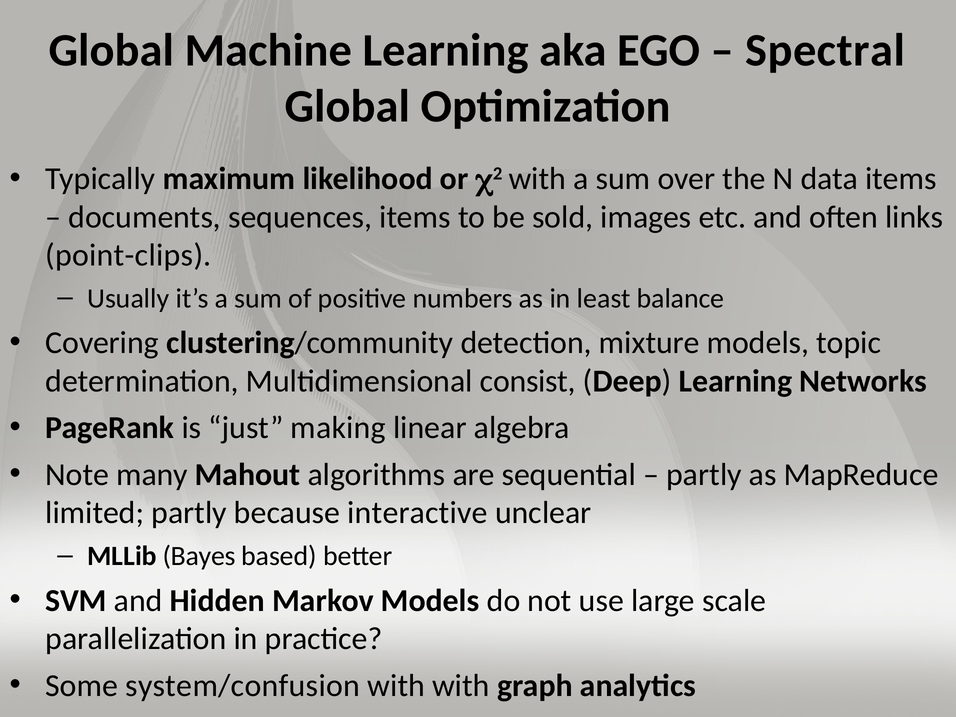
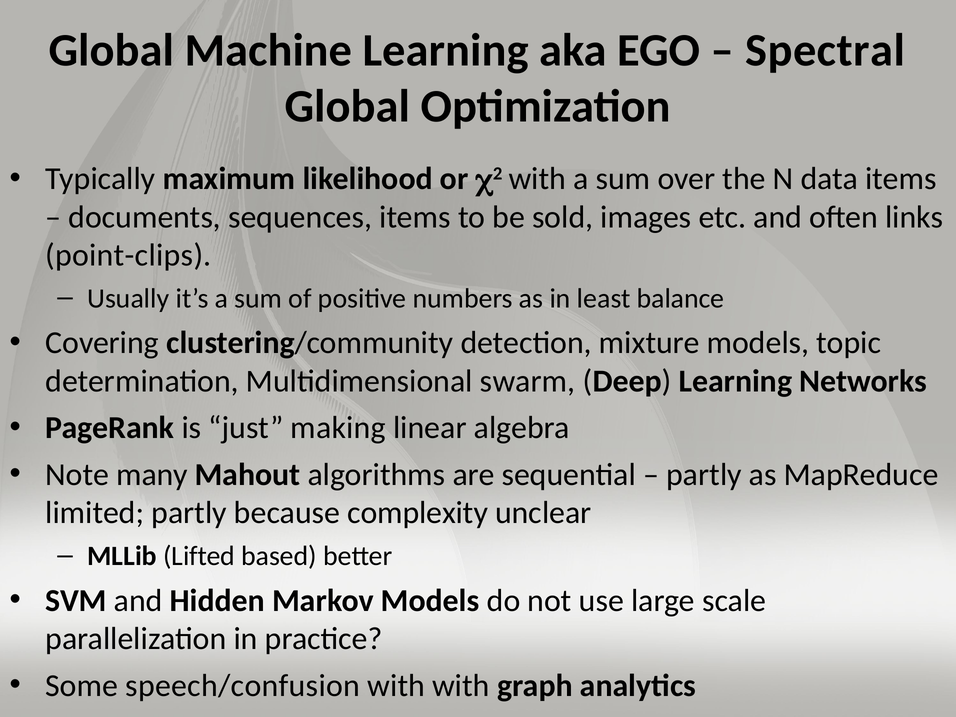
consist: consist -> swarm (528, 381)
interactive: interactive -> complexity (418, 513)
Bayes: Bayes -> Lifted (199, 556)
system/confusion: system/confusion -> speech/confusion (243, 686)
